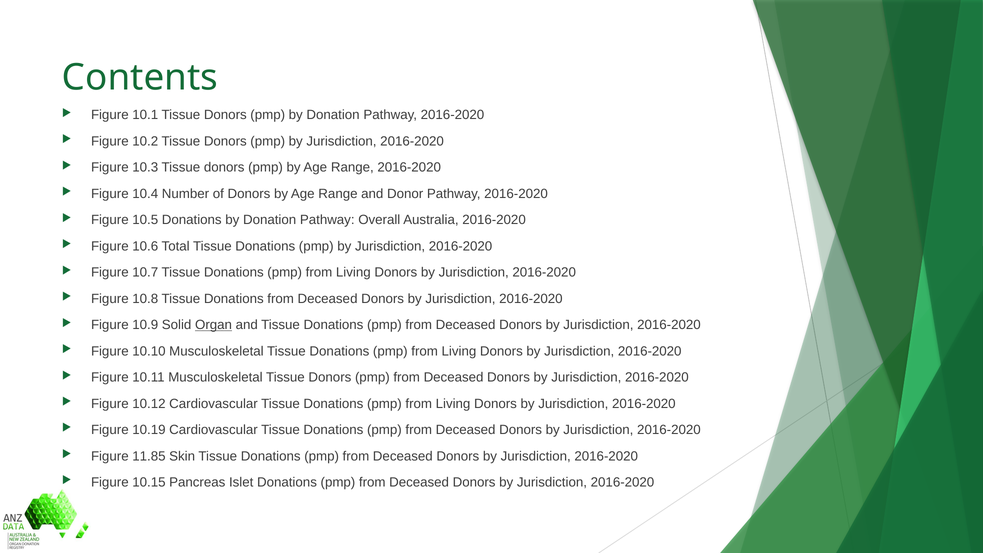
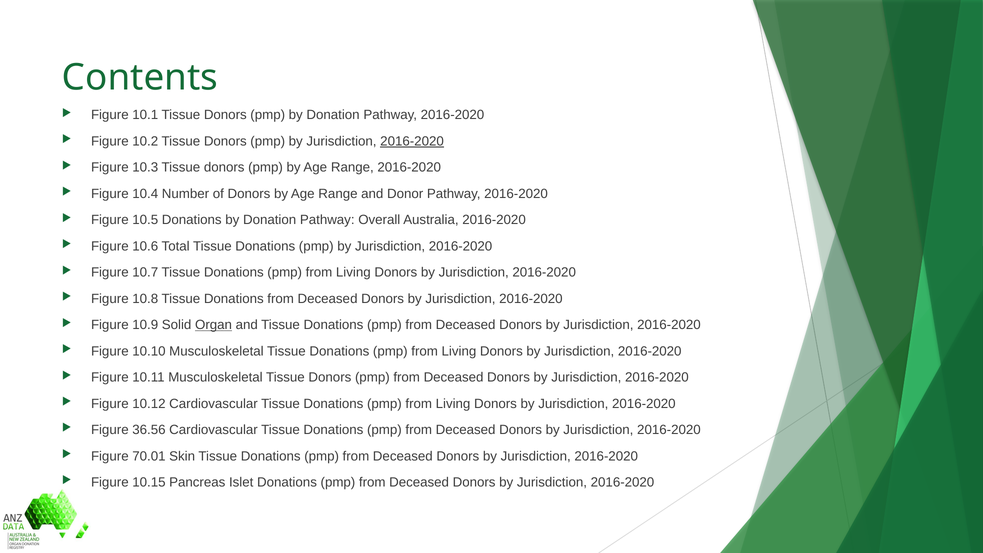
2016-2020 underline: none -> present (412, 141)
10.19: 10.19 -> 36.56 (149, 430)
11.85: 11.85 -> 70.01 (149, 456)
